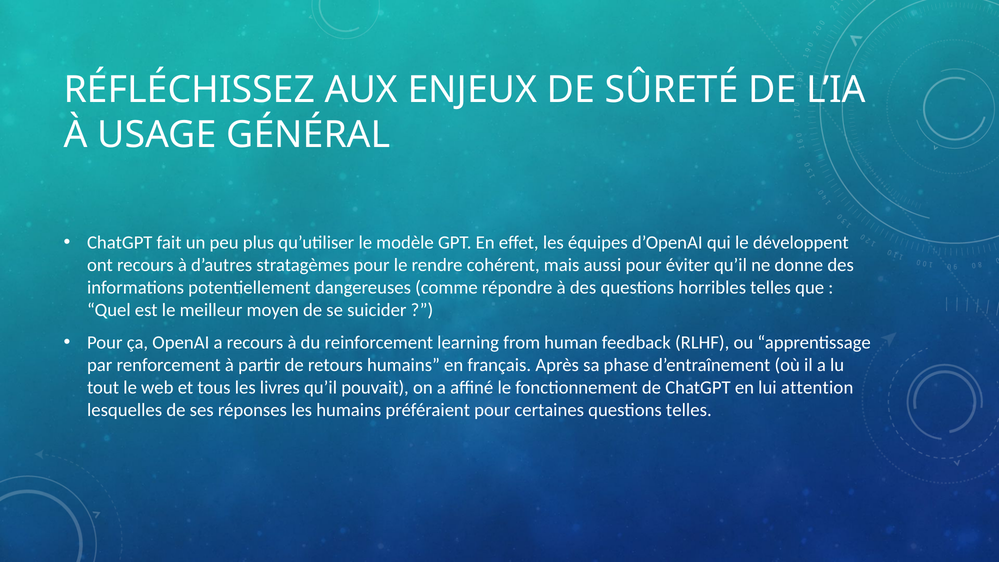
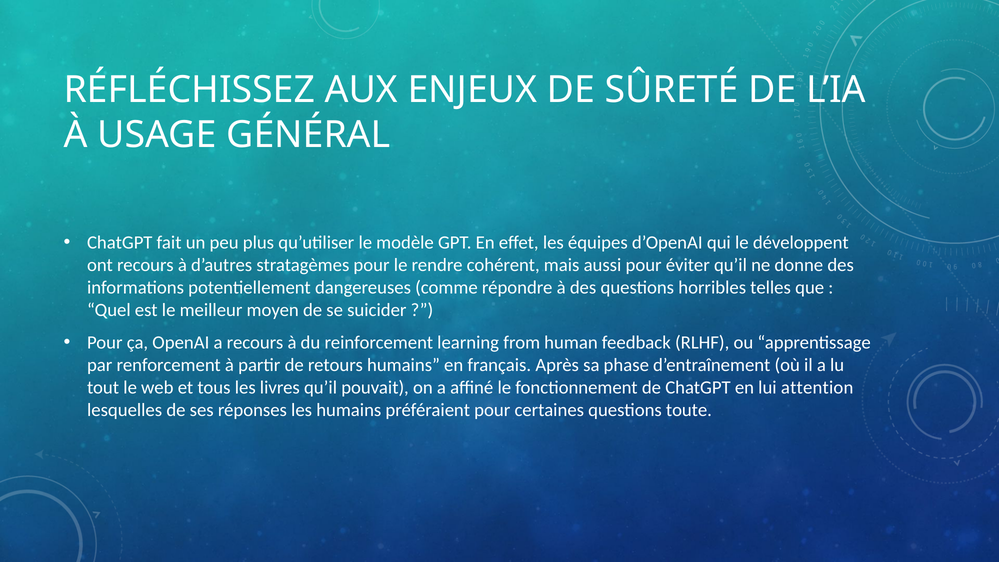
questions telles: telles -> toute (689, 410)
